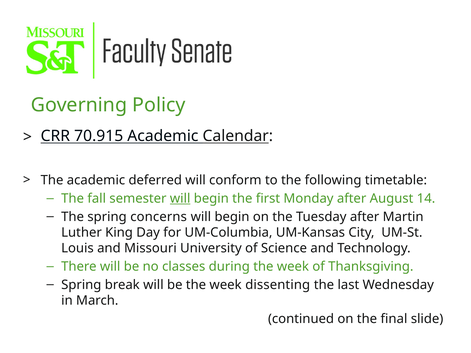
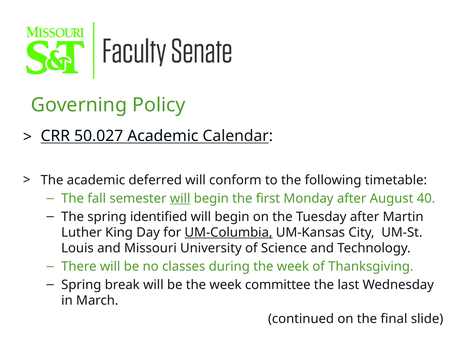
70.915: 70.915 -> 50.027 (99, 136)
14: 14 -> 40 (426, 199)
concerns: concerns -> identified (159, 217)
UM-Columbia underline: none -> present (229, 233)
dissenting: dissenting -> committee (278, 285)
